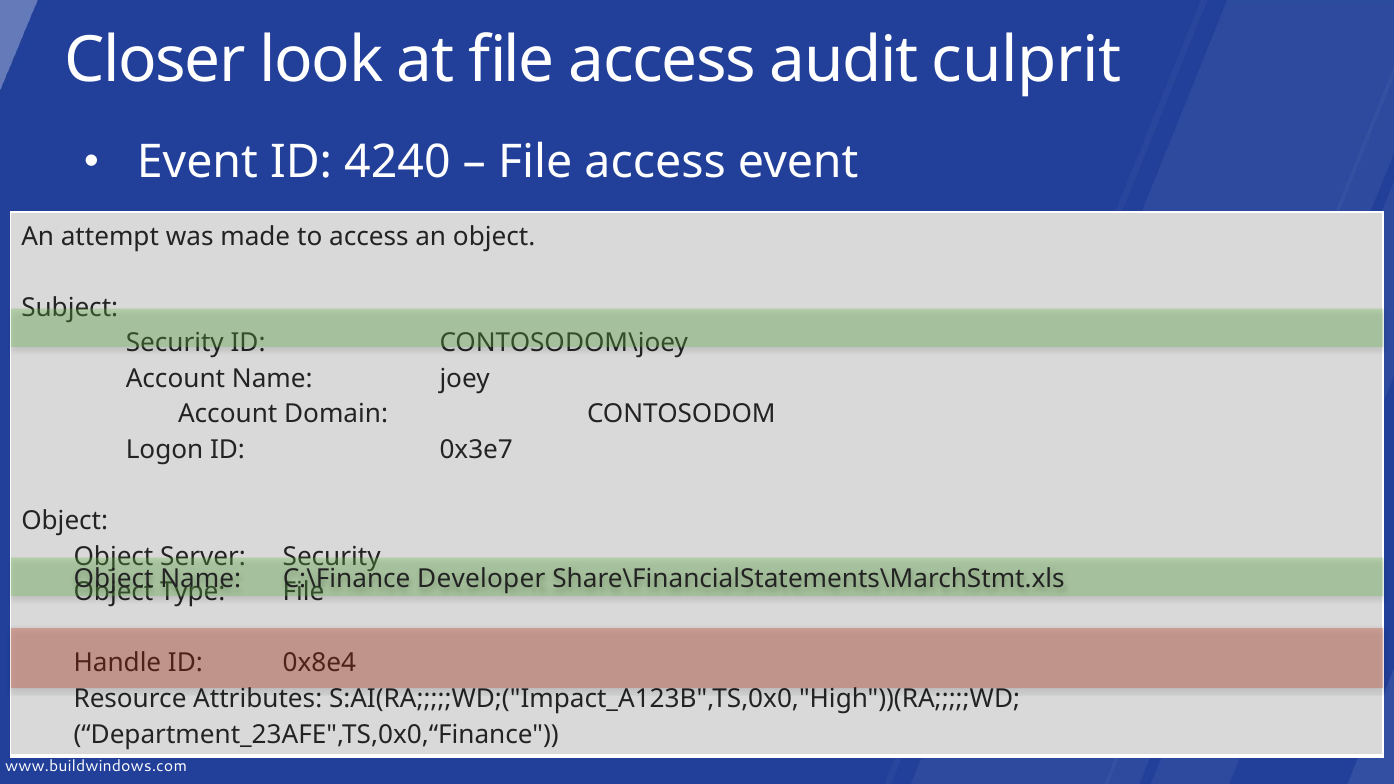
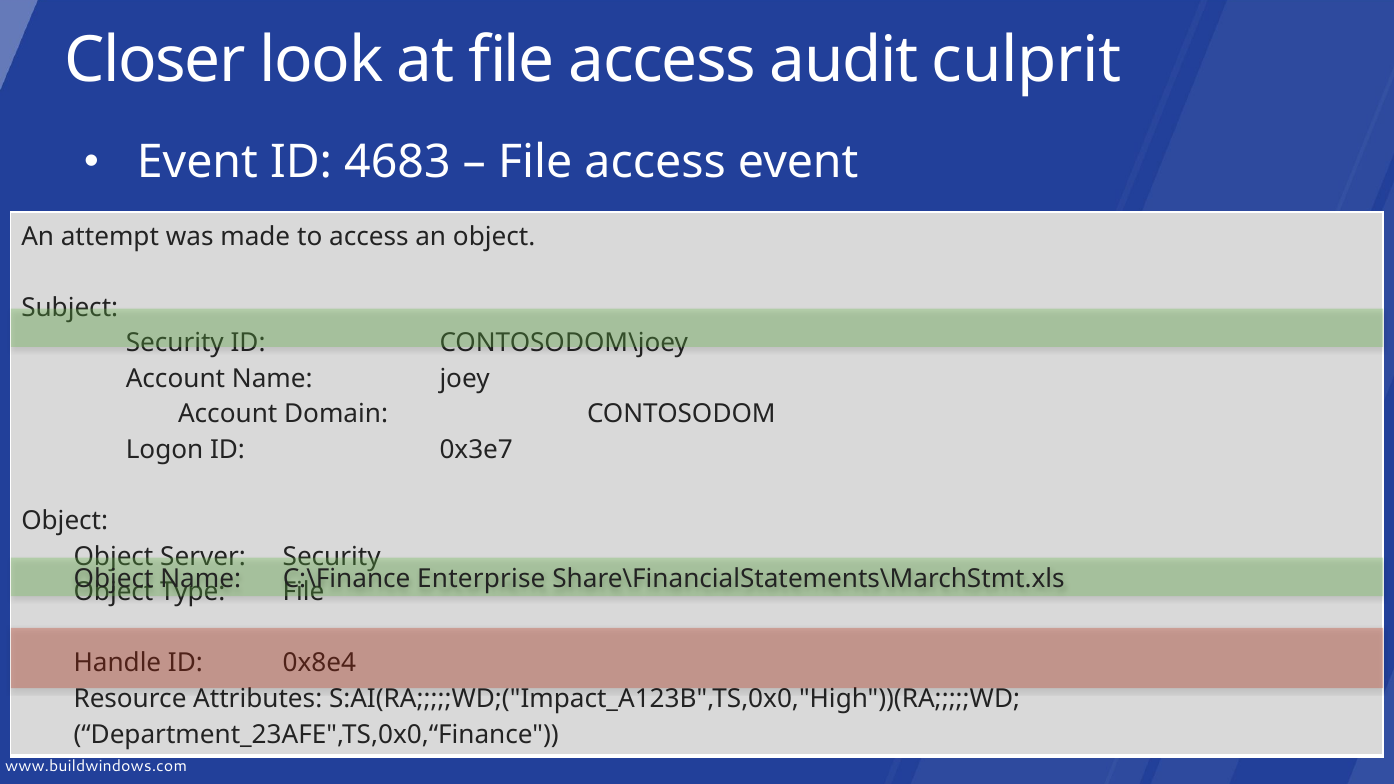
4240: 4240 -> 4683 (397, 163)
Developer: Developer -> Enterprise (481, 579)
